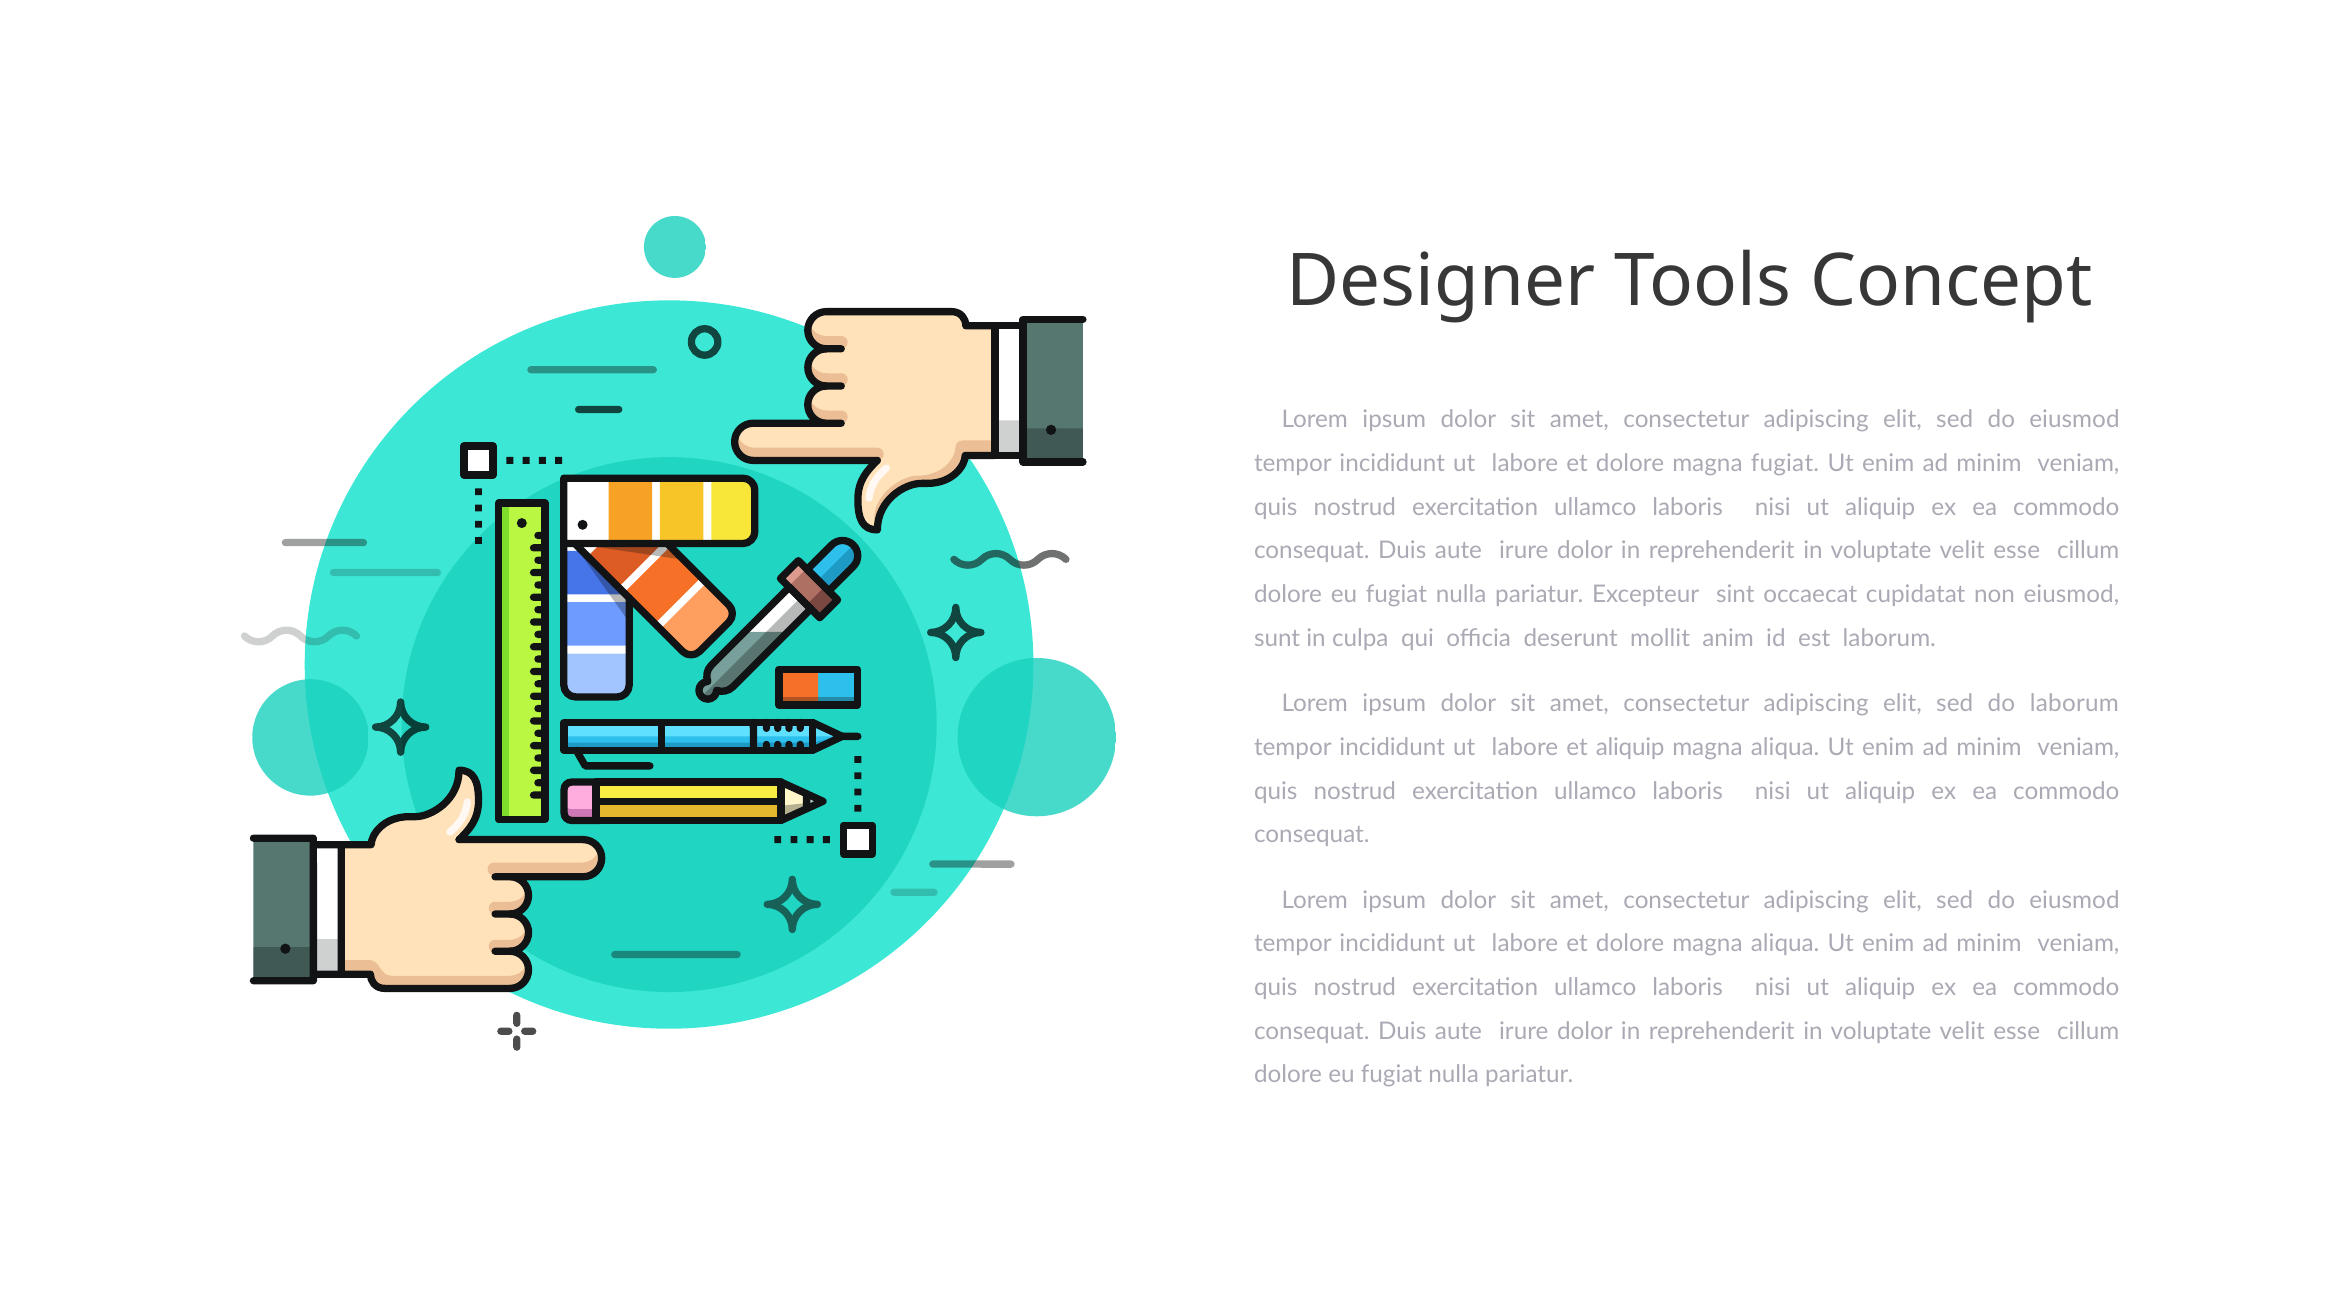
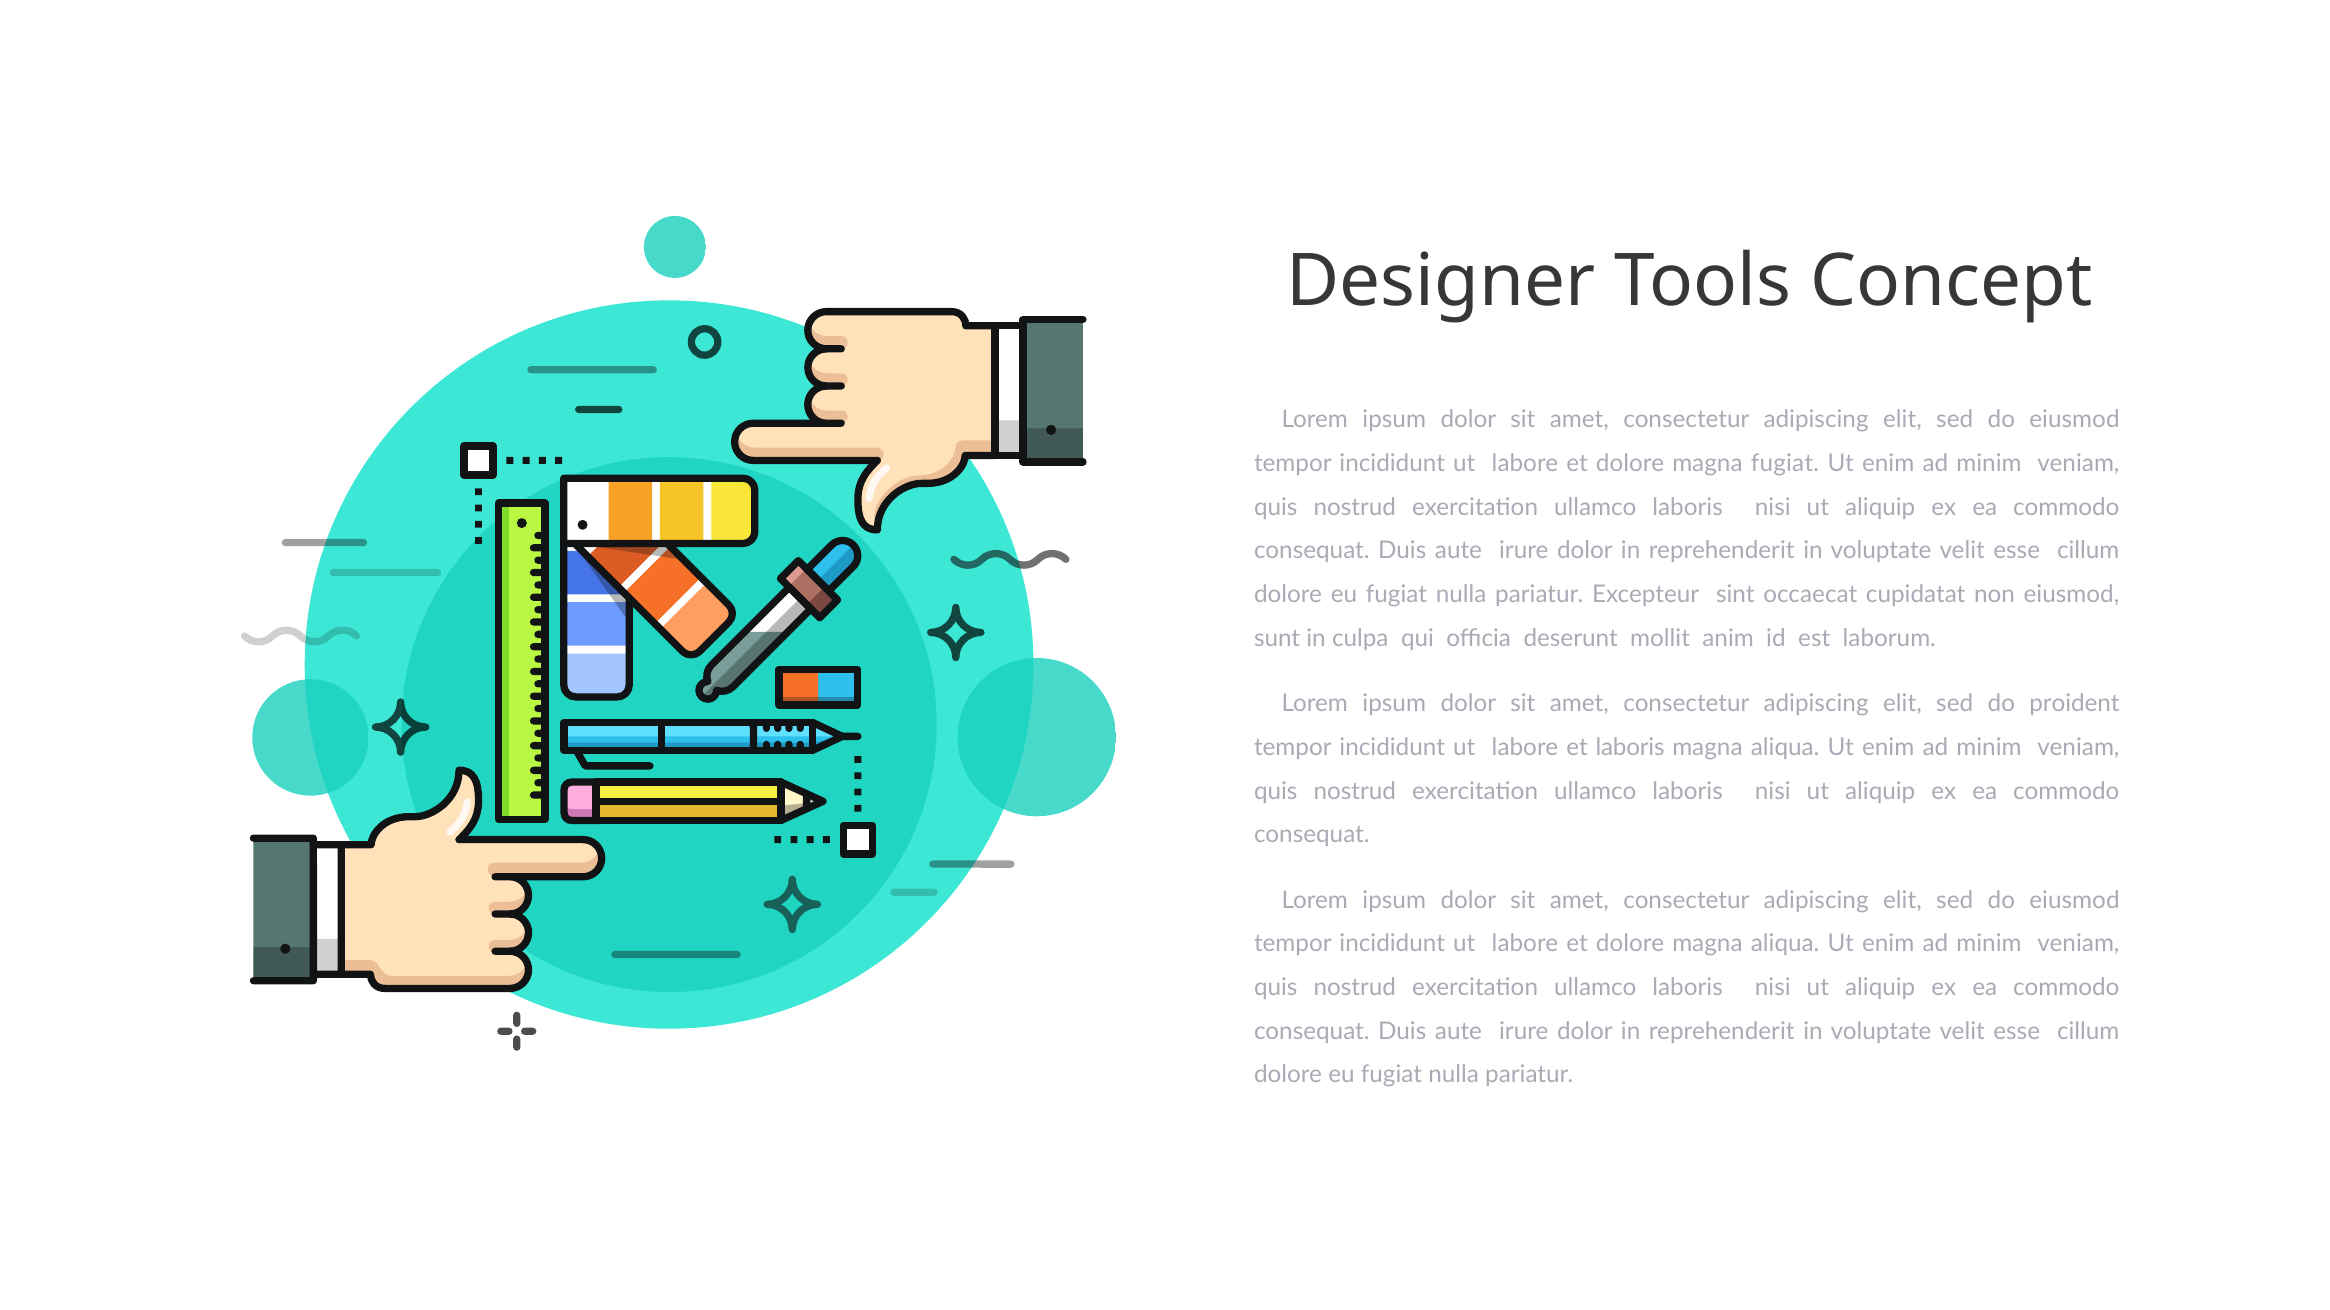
do laborum: laborum -> proident (2075, 704)
et aliquip: aliquip -> laboris (1630, 748)
